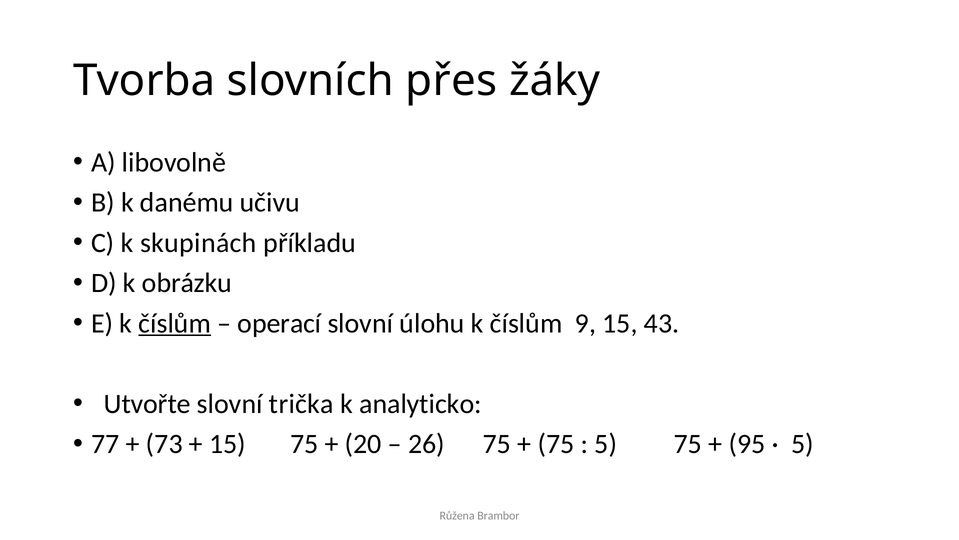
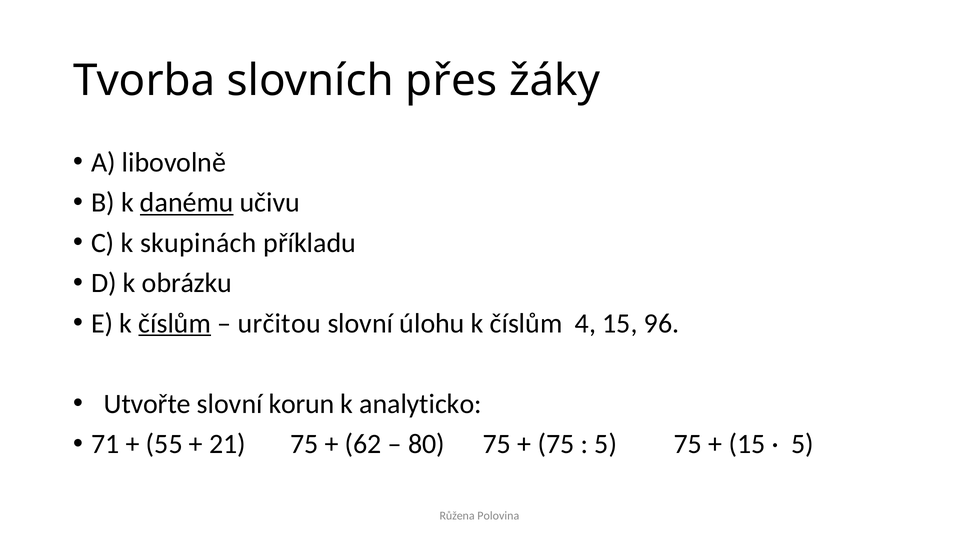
danému underline: none -> present (187, 202)
operací: operací -> určitou (279, 323)
9: 9 -> 4 (585, 323)
43: 43 -> 96 (662, 323)
trička: trička -> korun (302, 403)
77: 77 -> 71 (105, 444)
73: 73 -> 55 (164, 444)
15: 15 -> 21 (228, 444)
20: 20 -> 62 (363, 444)
26: 26 -> 80 (427, 444)
95: 95 -> 15 (747, 444)
Brambor: Brambor -> Polovina (498, 515)
